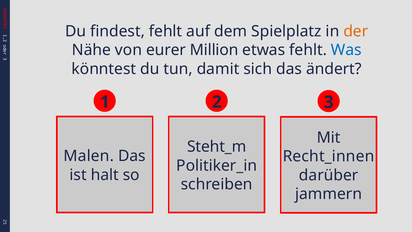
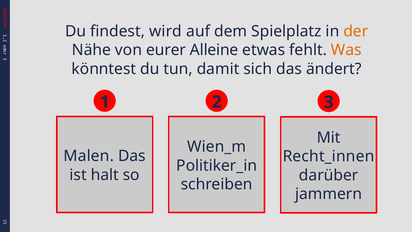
findest fehlt: fehlt -> wird (166, 31)
Million: Million -> Alleine (214, 50)
Was colour: blue -> orange (346, 50)
Steht_m: Steht_m -> Wien_m (217, 147)
